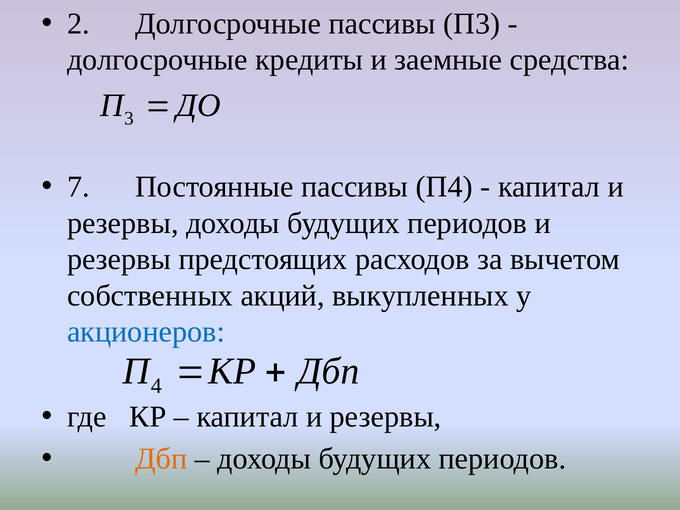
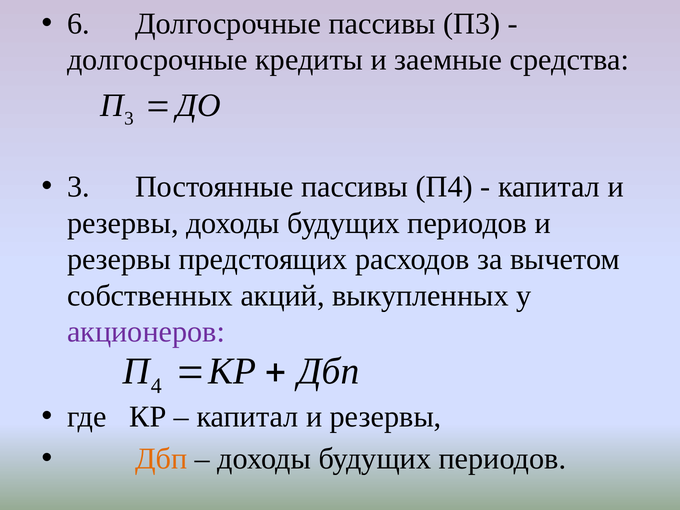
2: 2 -> 6 (78, 24)
7: 7 -> 3 (78, 187)
акционеров colour: blue -> purple (146, 332)
